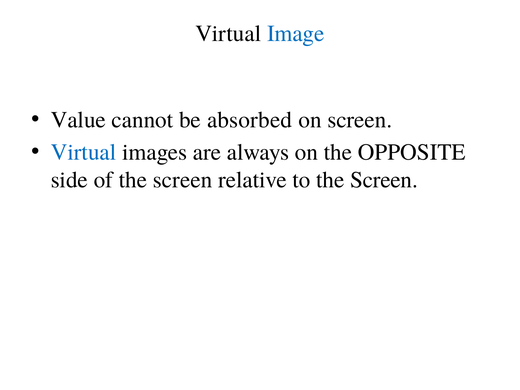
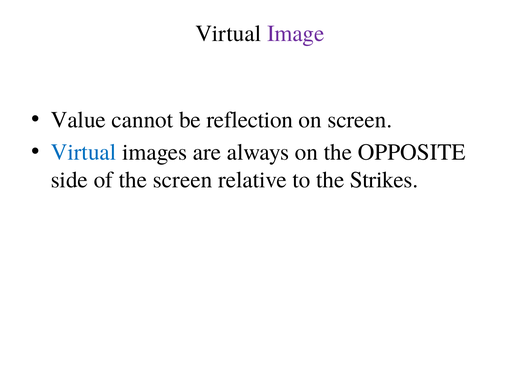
Image colour: blue -> purple (296, 34)
absorbed: absorbed -> reflection (250, 120)
to the Screen: Screen -> Strikes (384, 180)
